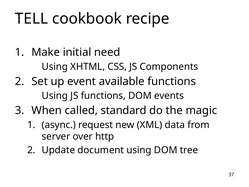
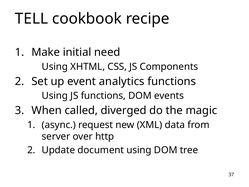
available: available -> analytics (122, 81)
standard: standard -> diverged (124, 110)
